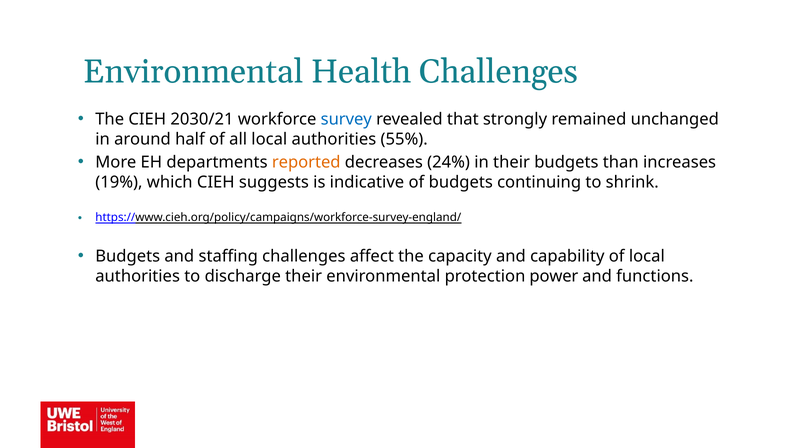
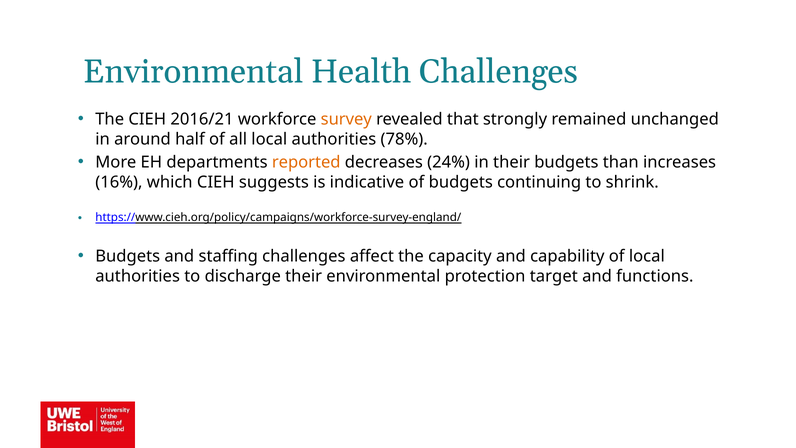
2030/21: 2030/21 -> 2016/21 (202, 119)
survey colour: blue -> orange (346, 119)
55%: 55% -> 78% (404, 139)
19%: 19% -> 16% (119, 182)
power: power -> target (554, 276)
